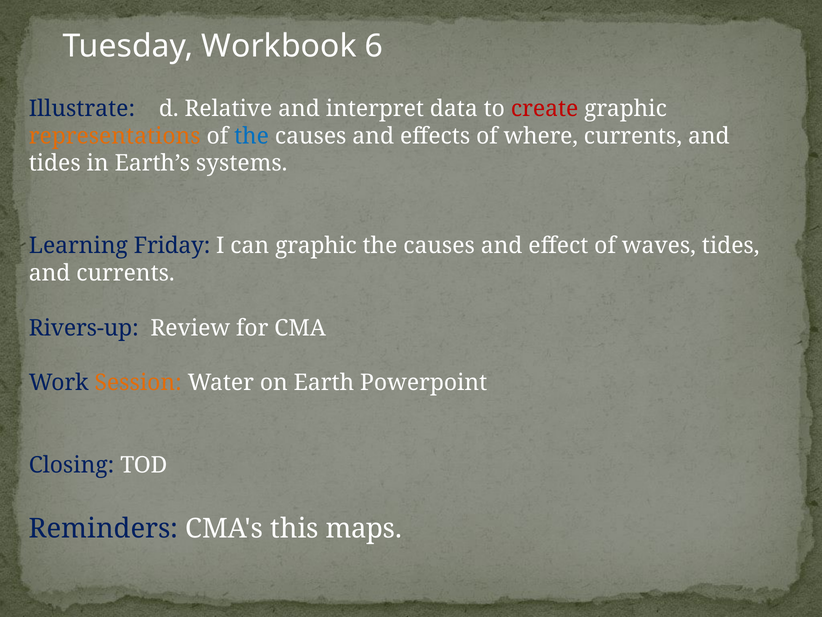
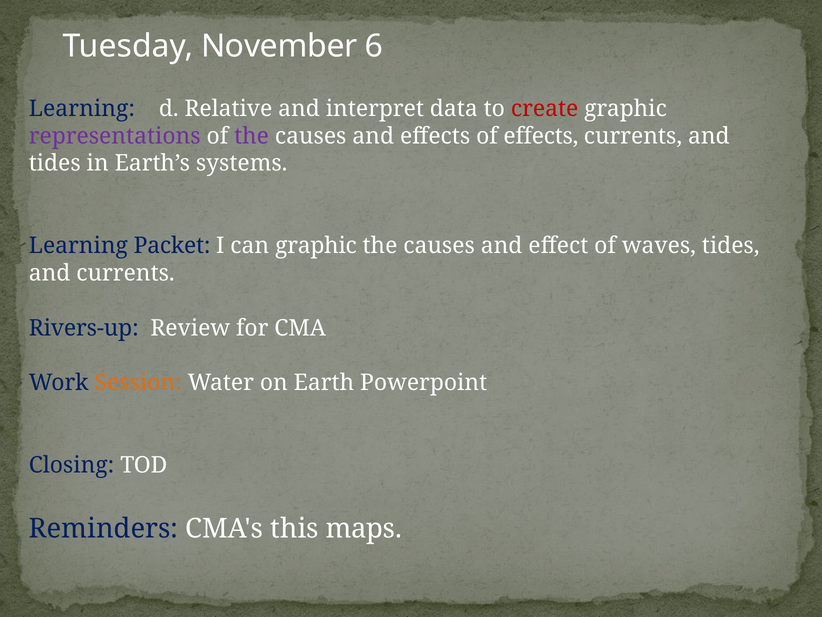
Workbook: Workbook -> November (279, 46)
Illustrate: Illustrate -> Learning (82, 108)
representations colour: orange -> purple (115, 136)
the colour: blue -> purple (252, 136)
of where: where -> effects (541, 136)
Friday: Friday -> Packet (172, 246)
